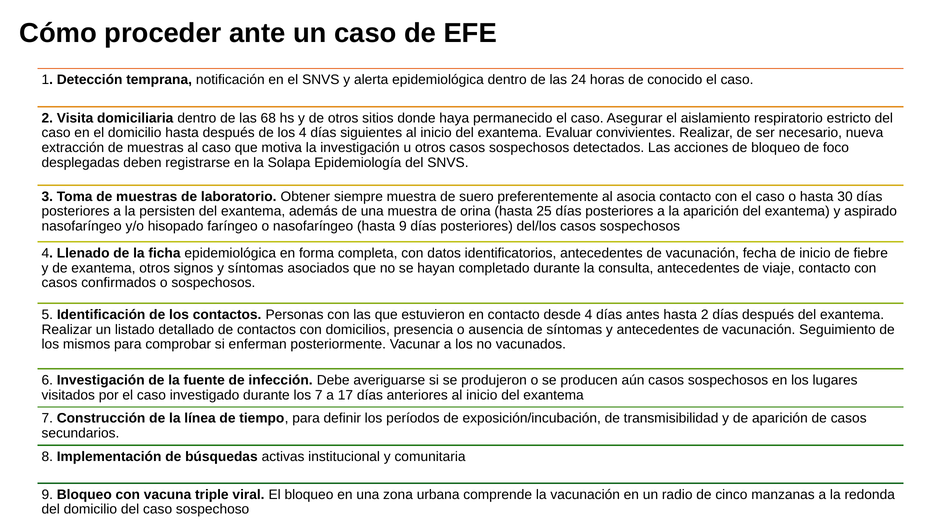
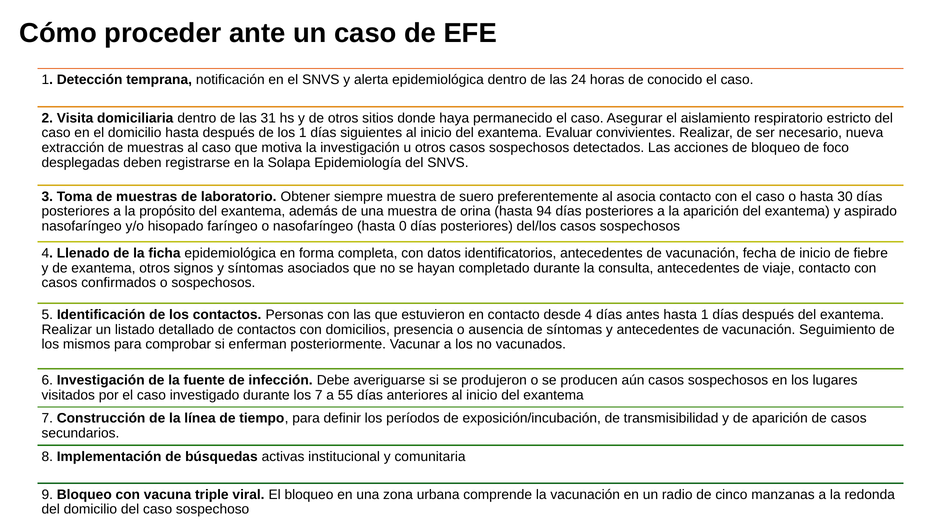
68: 68 -> 31 (268, 118)
los 4: 4 -> 1 (303, 133)
persisten: persisten -> propósito (167, 212)
25: 25 -> 94 (544, 212)
hasta 9: 9 -> 0 (403, 226)
hasta 2: 2 -> 1 (705, 315)
17: 17 -> 55 (345, 395)
